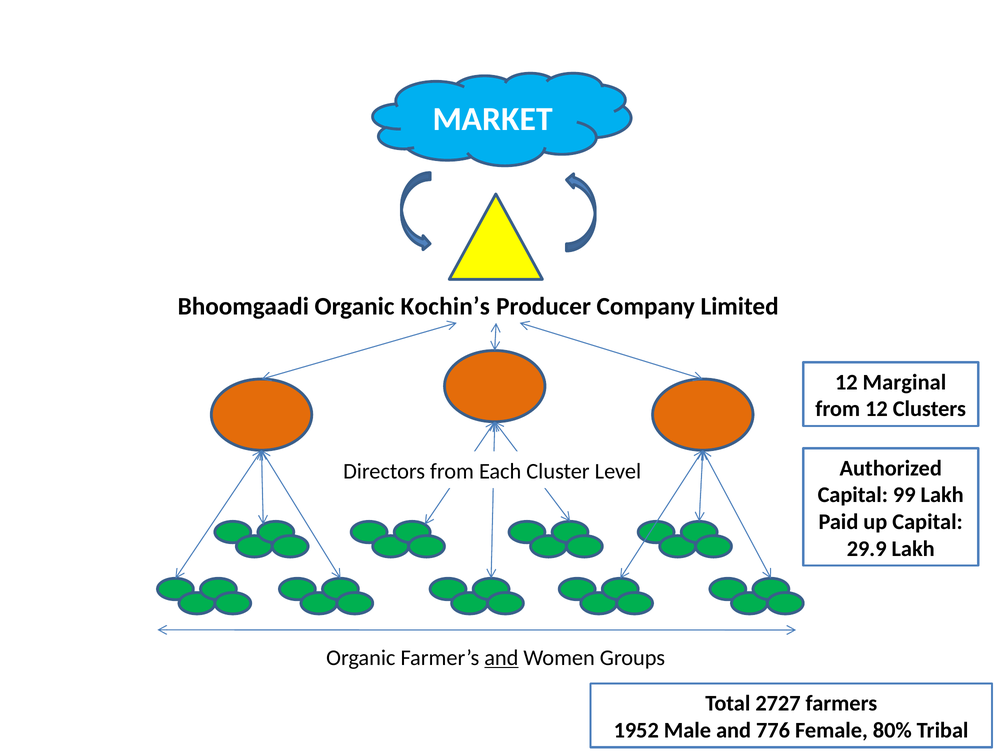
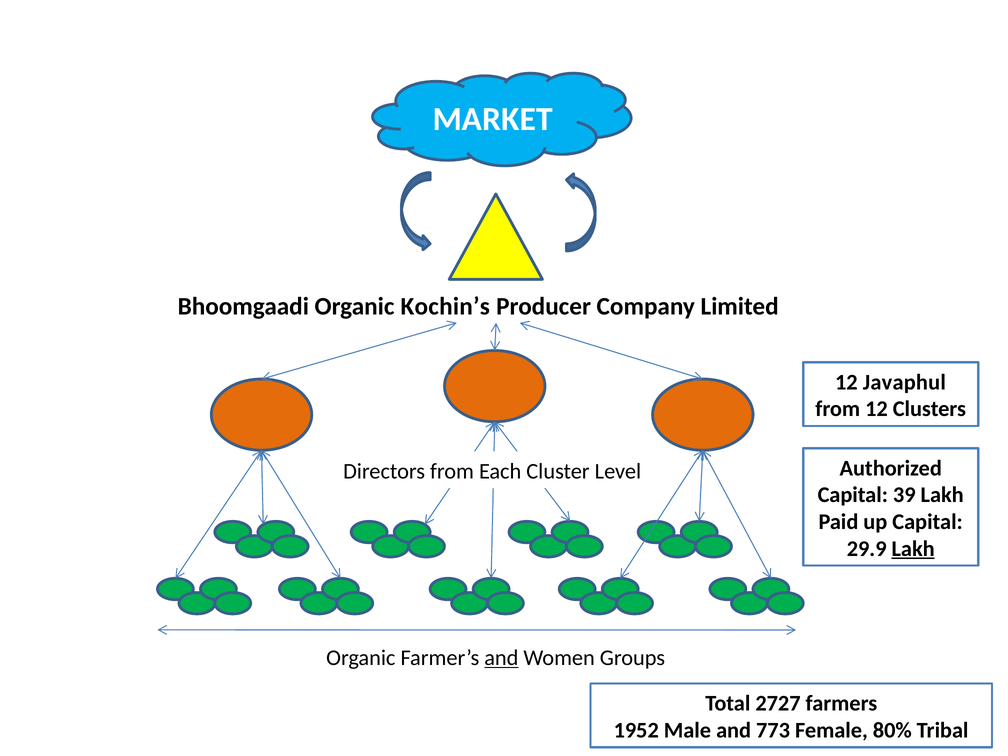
Marginal: Marginal -> Javaphul (904, 382)
99: 99 -> 39 (904, 495)
Lakh underline: none -> present (913, 549)
776: 776 -> 773 (773, 730)
